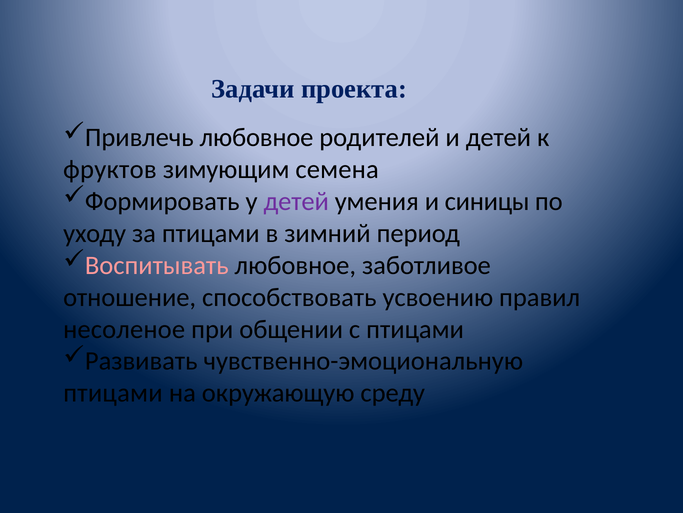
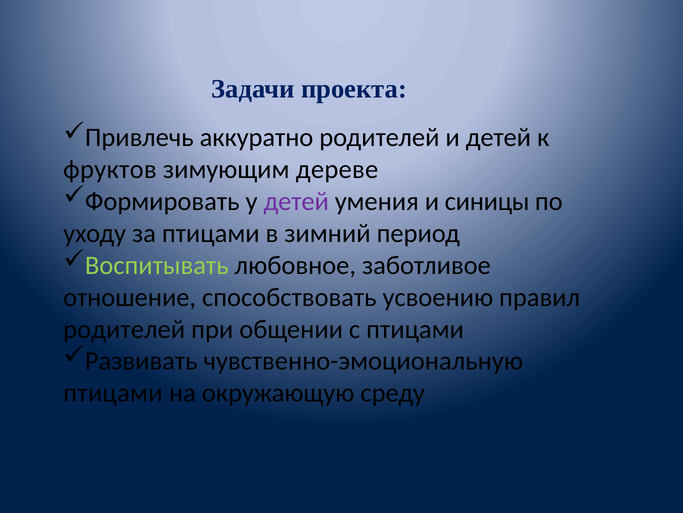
Привлечь любовное: любовное -> аккуратно (257, 137)
семена: семена -> дереве (337, 169)
Воспитывать colour: pink -> light green (157, 265)
несоленое: несоленое -> родителей (124, 329)
